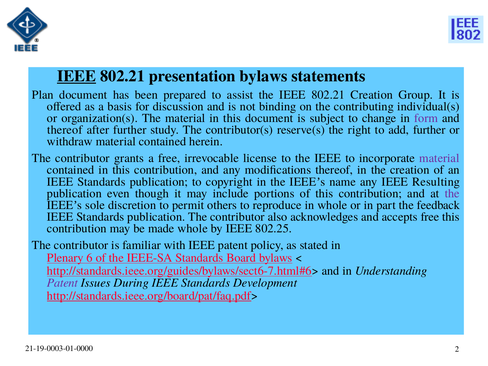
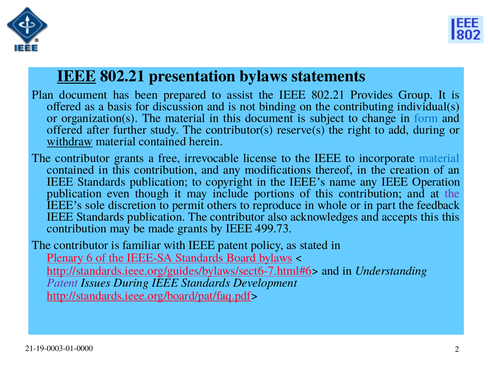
Creation: Creation -> Provides (372, 95)
form colour: purple -> blue (426, 118)
thereof: thereof -> offered (65, 130)
further: further -> during (429, 130)
withdraw underline: none -> present (70, 142)
material colour: purple -> blue (439, 158)
Resulting: Resulting -> Operation (436, 182)
free: free -> this (430, 217)
made whole: whole -> grants (193, 229)
802.25: 802.25 -> 499.73 (274, 229)
